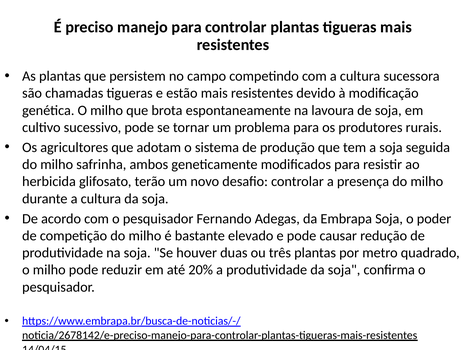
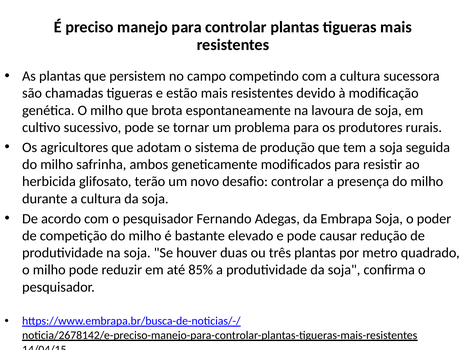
20%: 20% -> 85% (201, 270)
